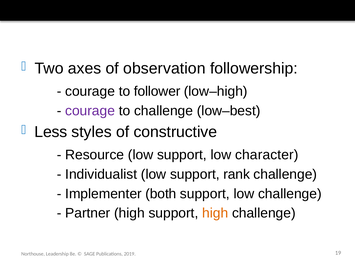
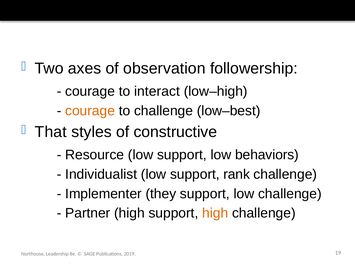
follower: follower -> interact (157, 91)
courage colour: purple -> orange (90, 111)
Less: Less -> That (51, 132)
character: character -> behaviors (267, 155)
both: both -> they (161, 194)
